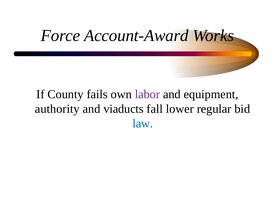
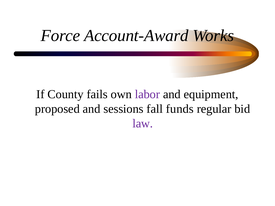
authority: authority -> proposed (57, 109)
viaducts: viaducts -> sessions (124, 109)
lower: lower -> funds (180, 109)
law colour: blue -> purple (143, 124)
